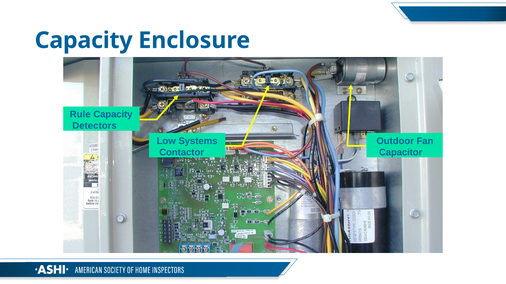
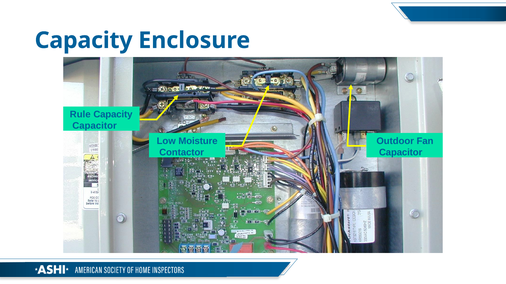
Detectors: Detectors -> Capacitor (95, 126)
Systems: Systems -> Moisture (198, 141)
